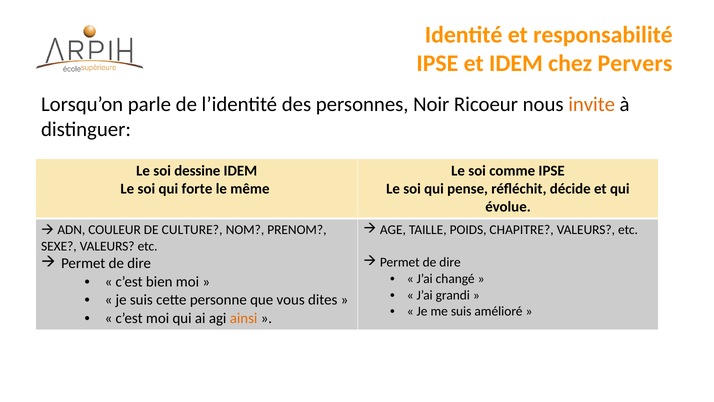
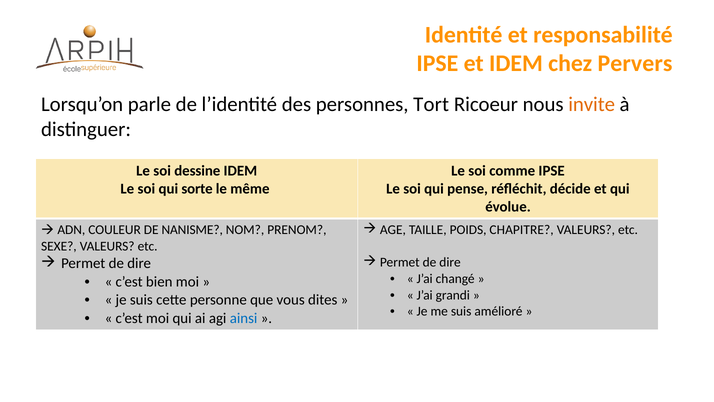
Noir: Noir -> Tort (431, 104)
forte: forte -> sorte (197, 189)
CULTURE: CULTURE -> NANISME (192, 230)
ainsi colour: orange -> blue (244, 318)
